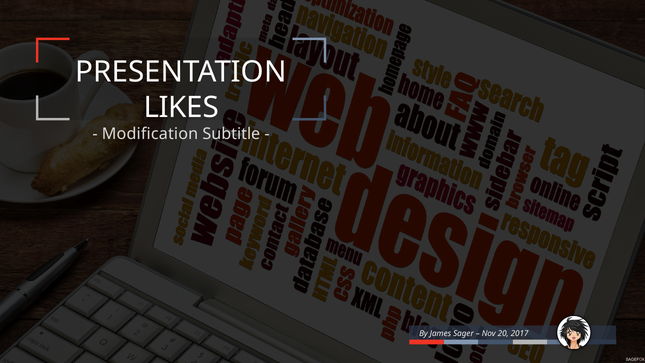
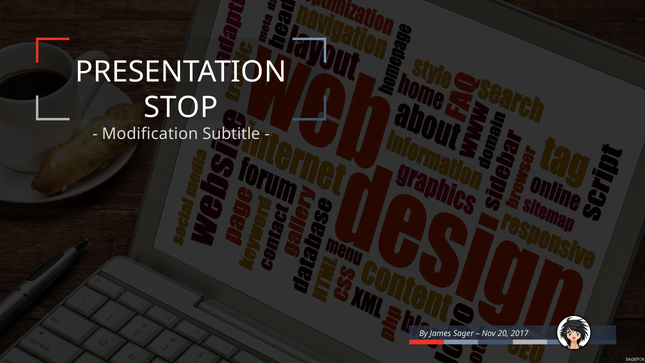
LIKES: LIKES -> STOP (181, 108)
